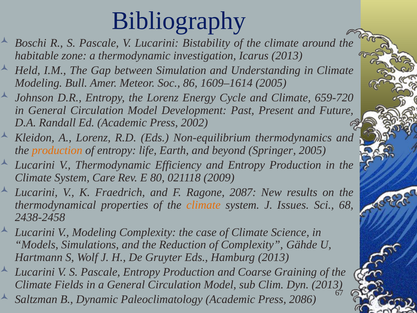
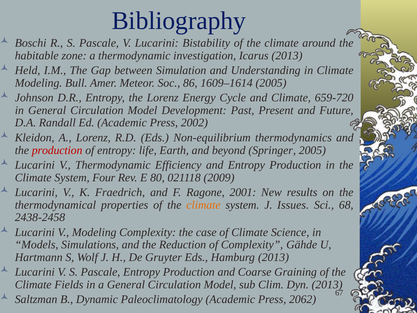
production colour: orange -> red (57, 150)
Care: Care -> Four (104, 177)
2087: 2087 -> 2001 (243, 192)
2086: 2086 -> 2062 (303, 299)
